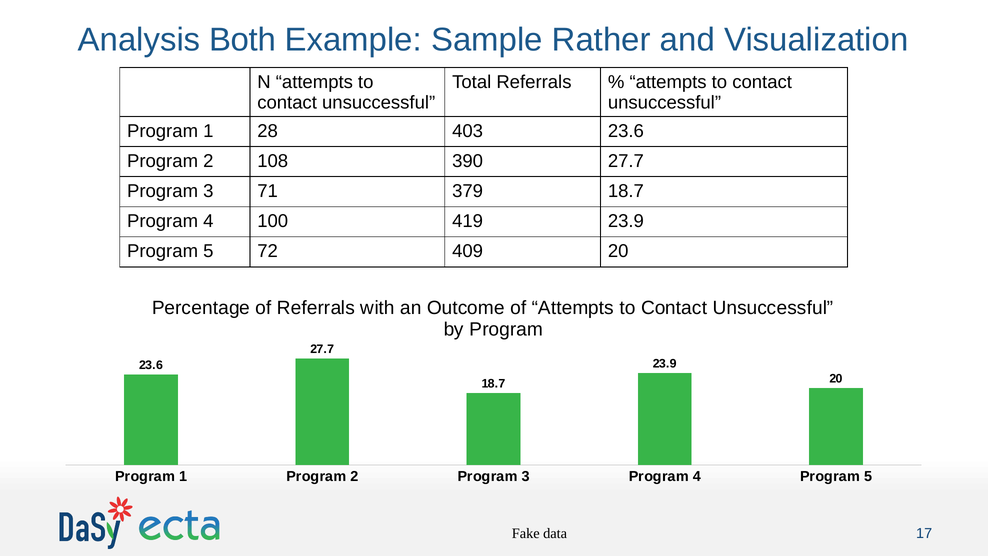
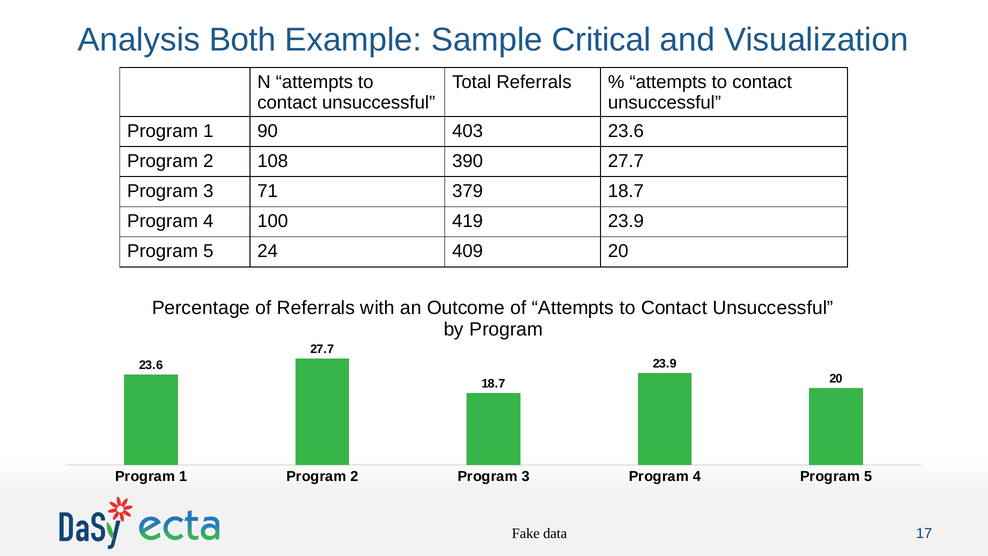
Rather: Rather -> Critical (601, 40)
28: 28 -> 90 (268, 131)
72: 72 -> 24 (268, 251)
